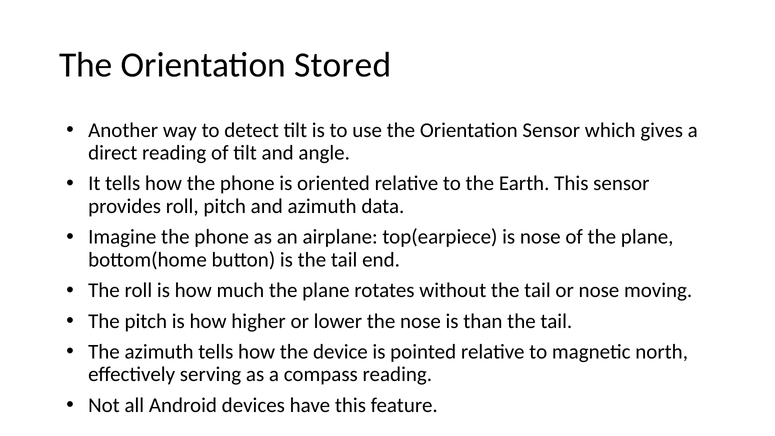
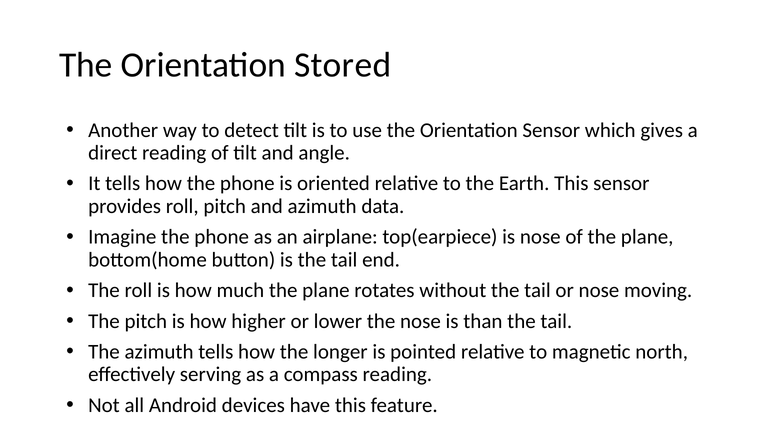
device: device -> longer (340, 352)
